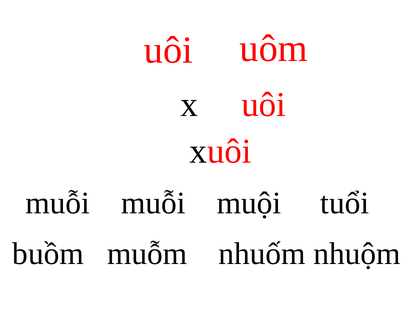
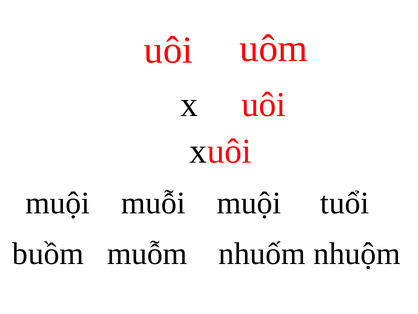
muỗi: muỗi -> muội (58, 203)
